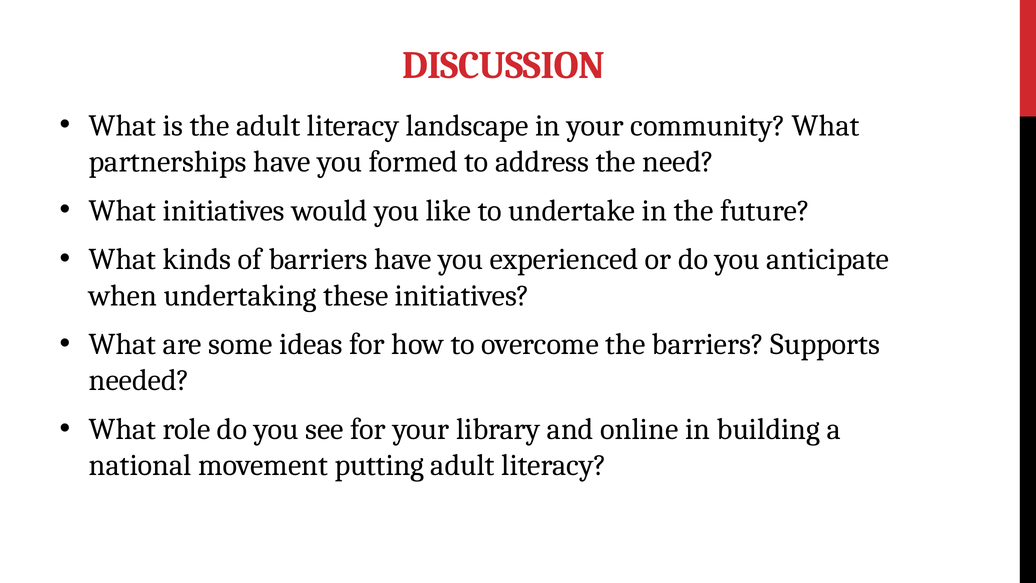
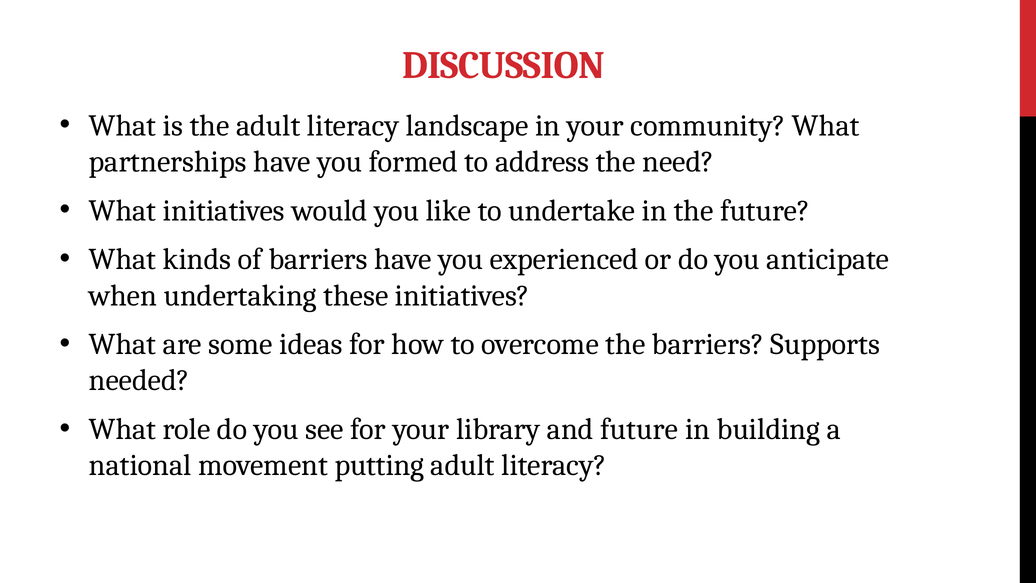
and online: online -> future (639, 429)
